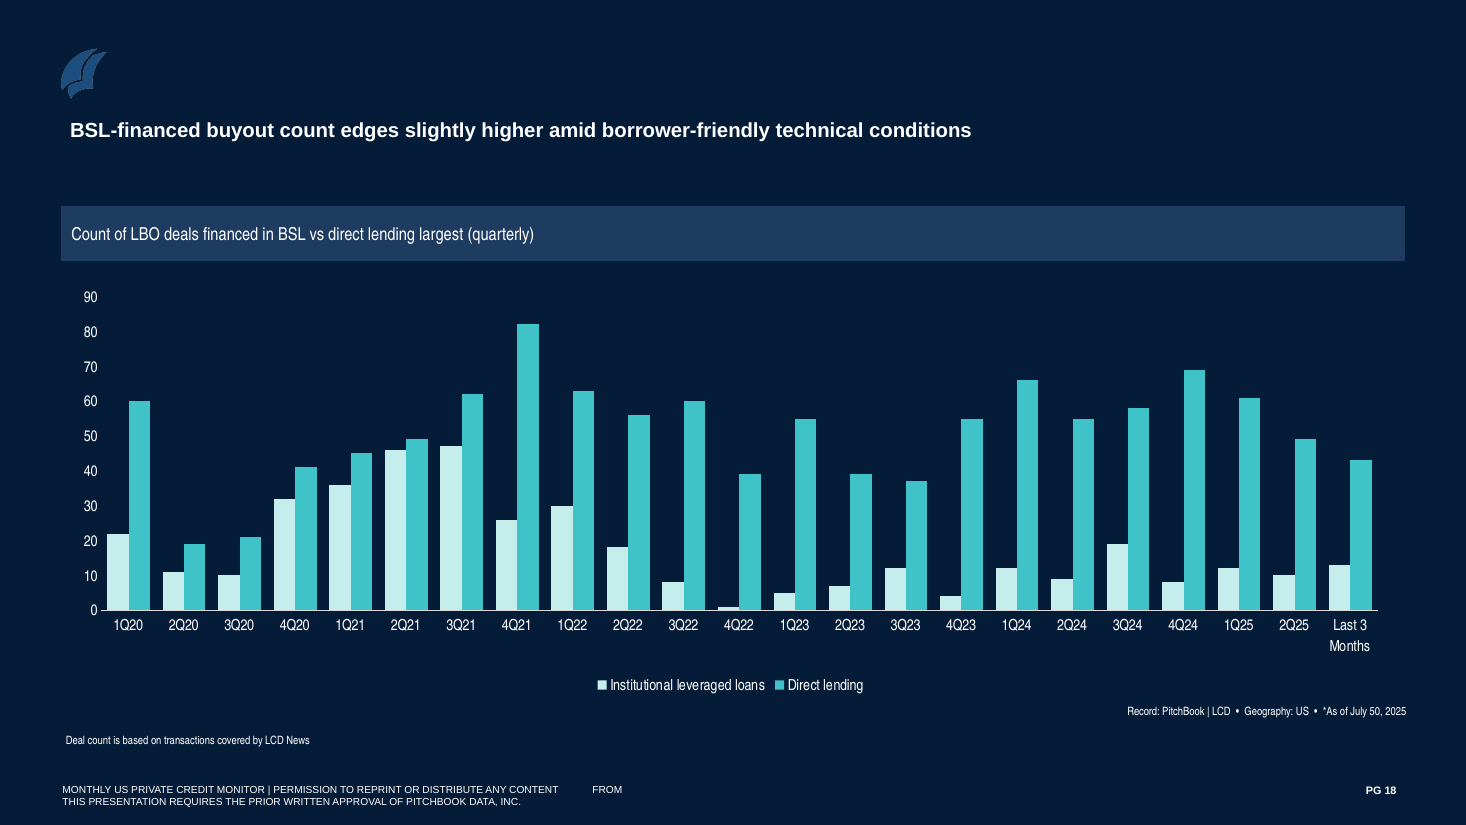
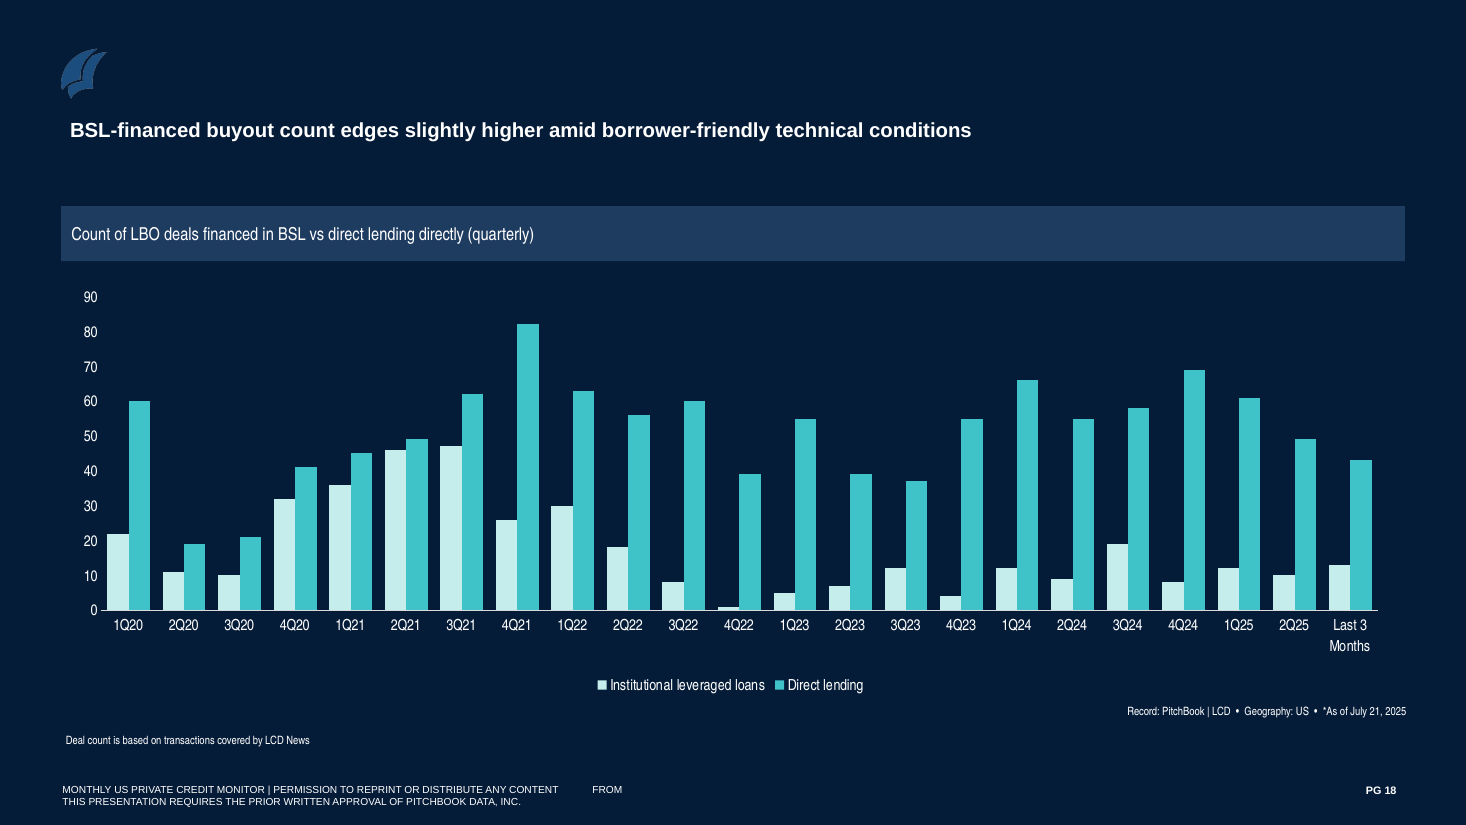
largest: largest -> directly (441, 235)
July 50: 50 -> 21 (1376, 711)
